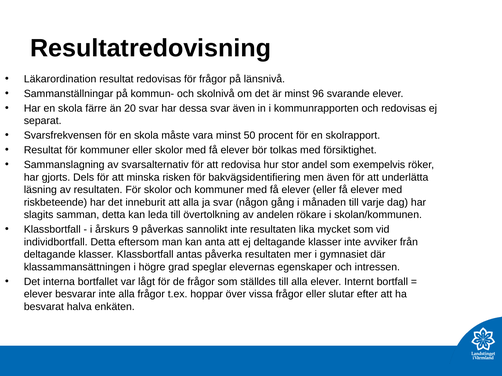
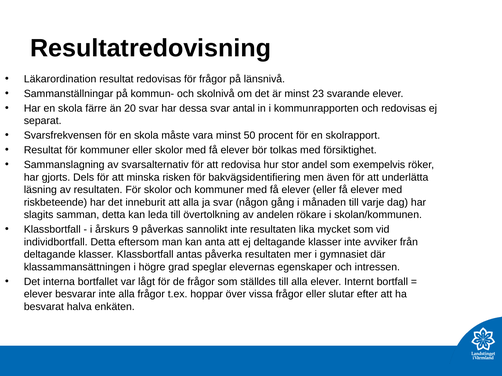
96: 96 -> 23 (318, 94)
svar även: även -> antal (244, 108)
